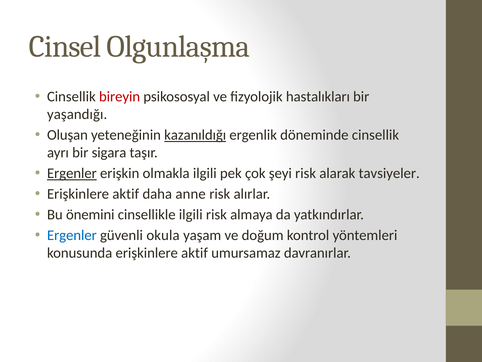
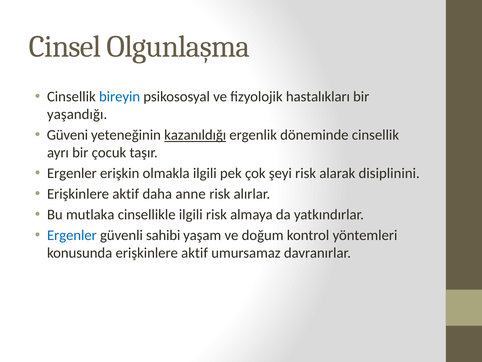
bireyin colour: red -> blue (120, 97)
Oluşan: Oluşan -> Güveni (67, 135)
sigara: sigara -> çocuk (109, 153)
Ergenler underline: present -> none (72, 173)
tavsiyeler: tavsiyeler -> disiplinini (389, 173)
önemini: önemini -> mutlaka (90, 214)
okula: okula -> sahibi (163, 235)
